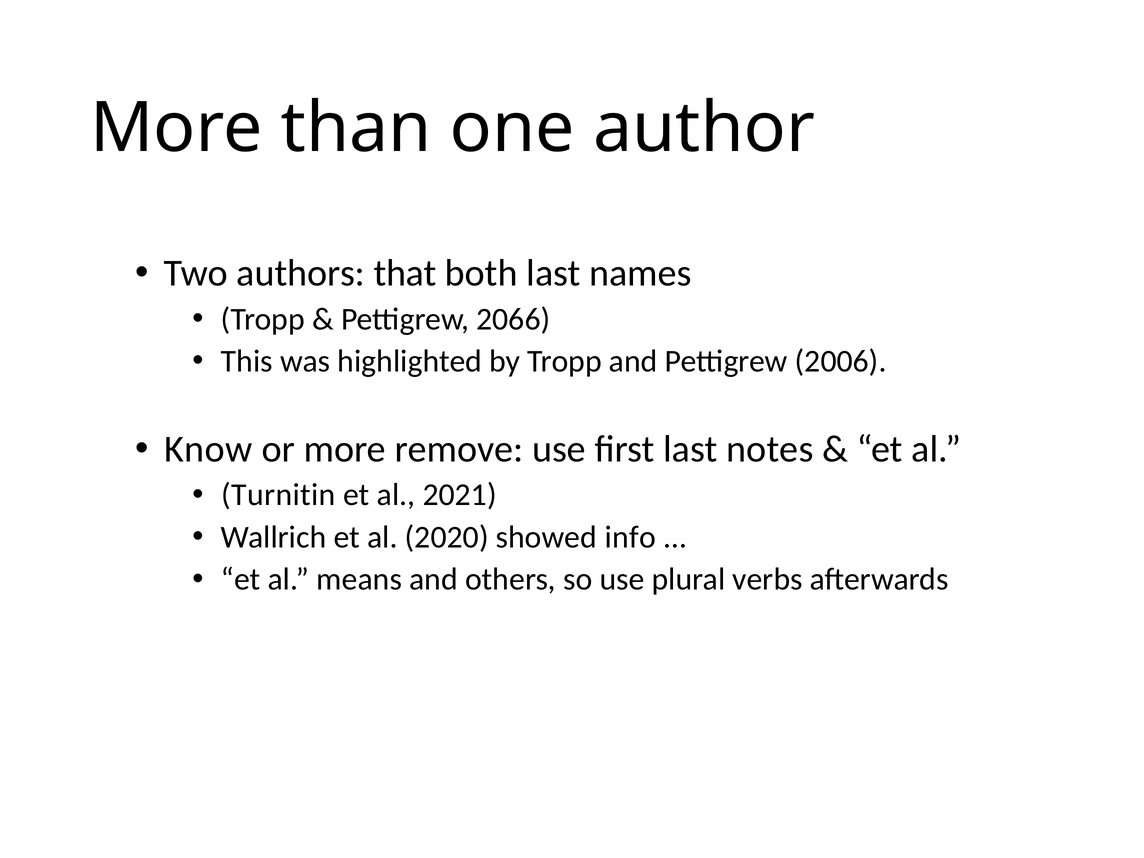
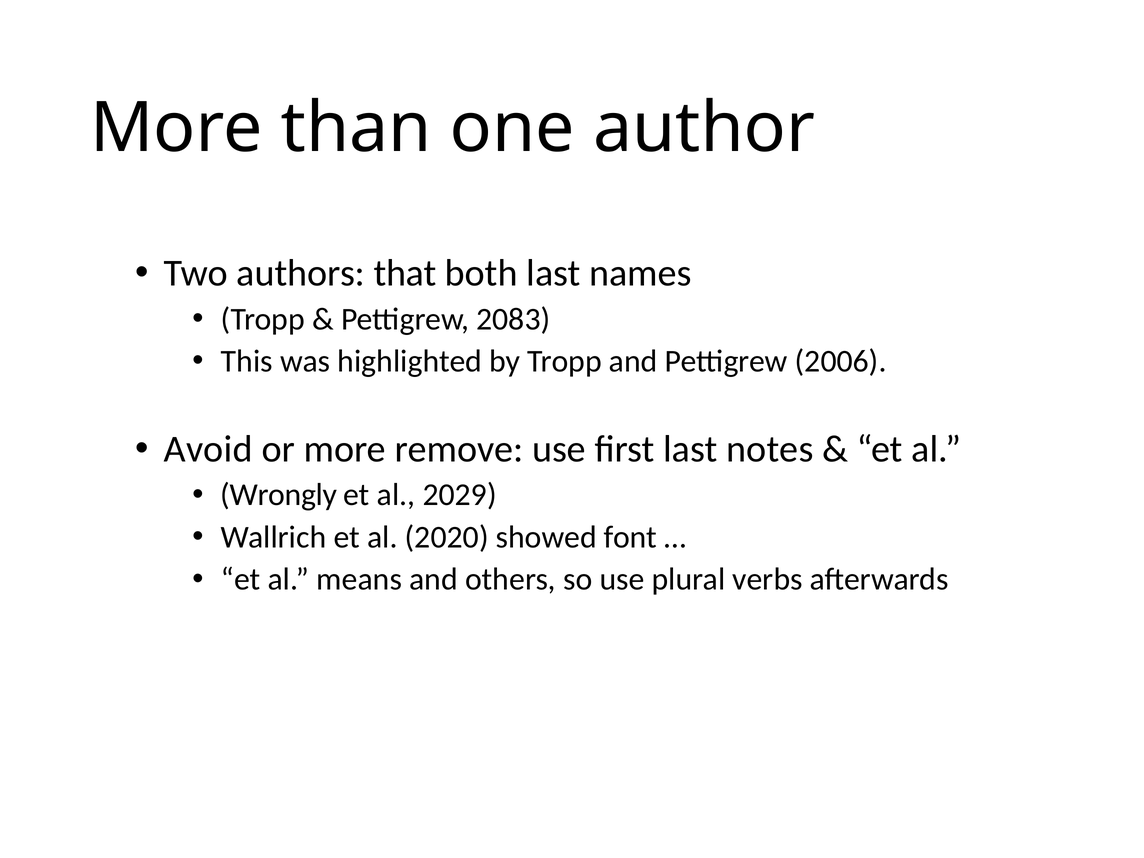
2066: 2066 -> 2083 (513, 319)
Know: Know -> Avoid (208, 449)
Turnitin: Turnitin -> Wrongly (279, 495)
2021: 2021 -> 2029 (460, 495)
info: info -> font (630, 537)
